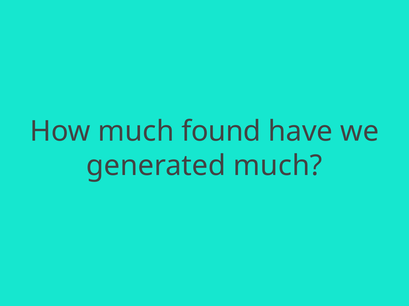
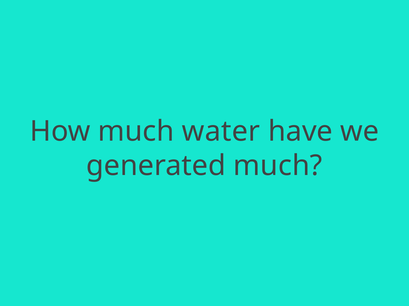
found: found -> water (221, 132)
